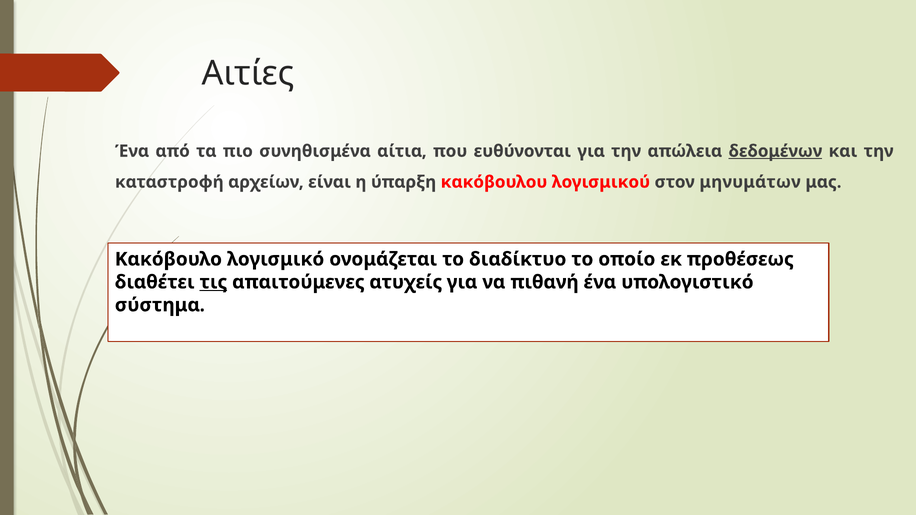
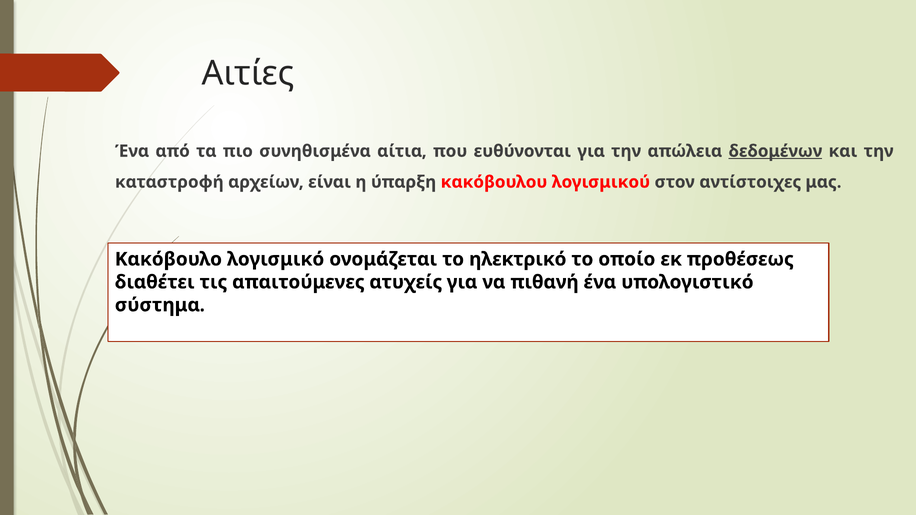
μηνυμάτων: μηνυμάτων -> αντίστοιχες (750, 182)
διαδίκτυο: διαδίκτυο -> ηλεκτρικό (518, 259)
τις underline: present -> none (213, 282)
